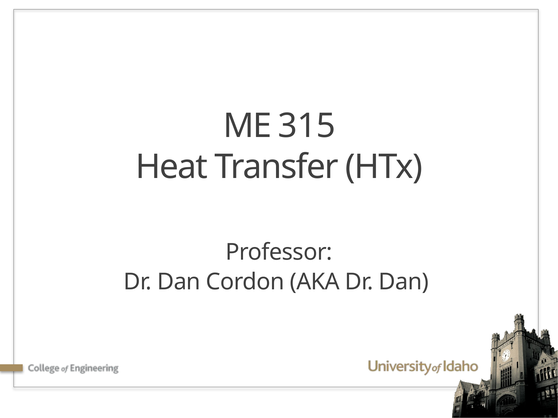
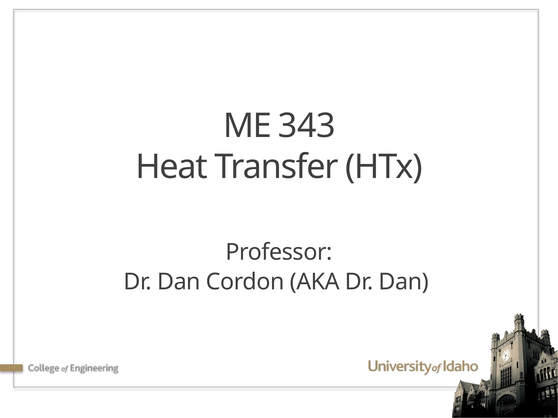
315: 315 -> 343 (307, 126)
